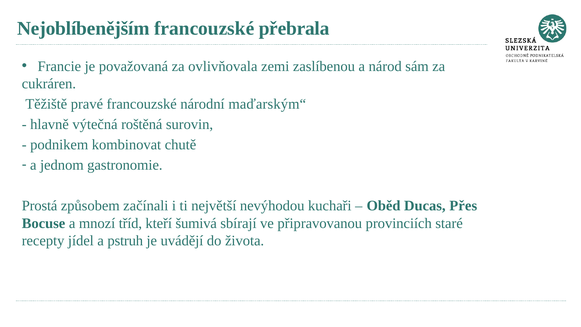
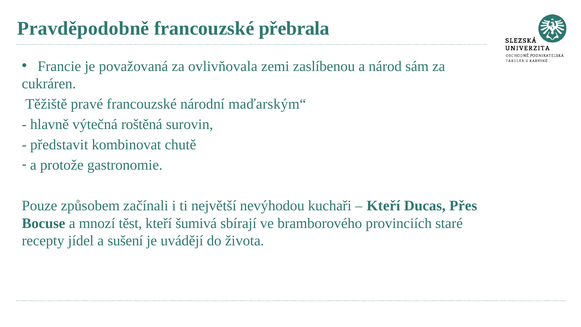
Nejoblíbenějším: Nejoblíbenějším -> Pravděpodobně (83, 28)
podnikem: podnikem -> představit (59, 145)
jednom: jednom -> protože (62, 165)
Prostá: Prostá -> Pouze (39, 206)
Oběd: Oběd -> Kteří (383, 206)
tříd: tříd -> těst (130, 223)
připravovanou: připravovanou -> bramborového (320, 223)
pstruh: pstruh -> sušení (125, 241)
